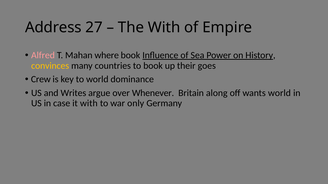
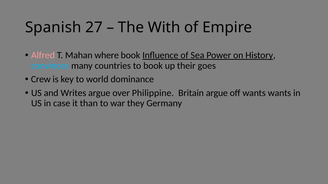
Address: Address -> Spanish (53, 28)
convinces colour: yellow -> light blue (50, 66)
Whenever: Whenever -> Philippine (153, 93)
Britain along: along -> argue (217, 93)
wants world: world -> wants (279, 93)
it with: with -> than (89, 104)
only: only -> they (136, 104)
